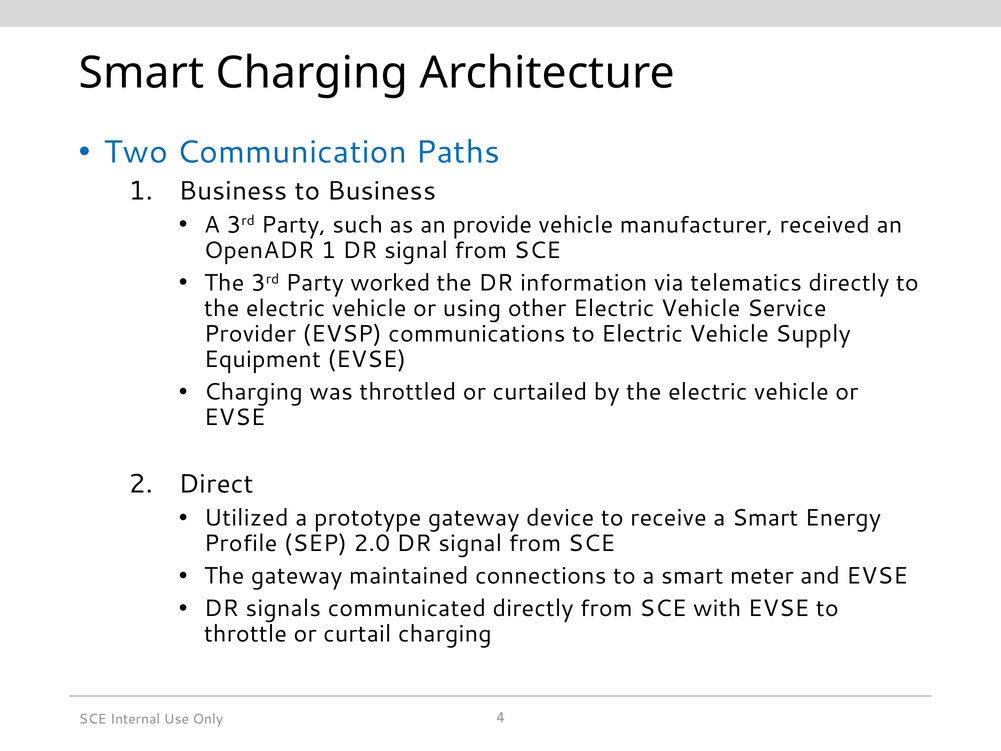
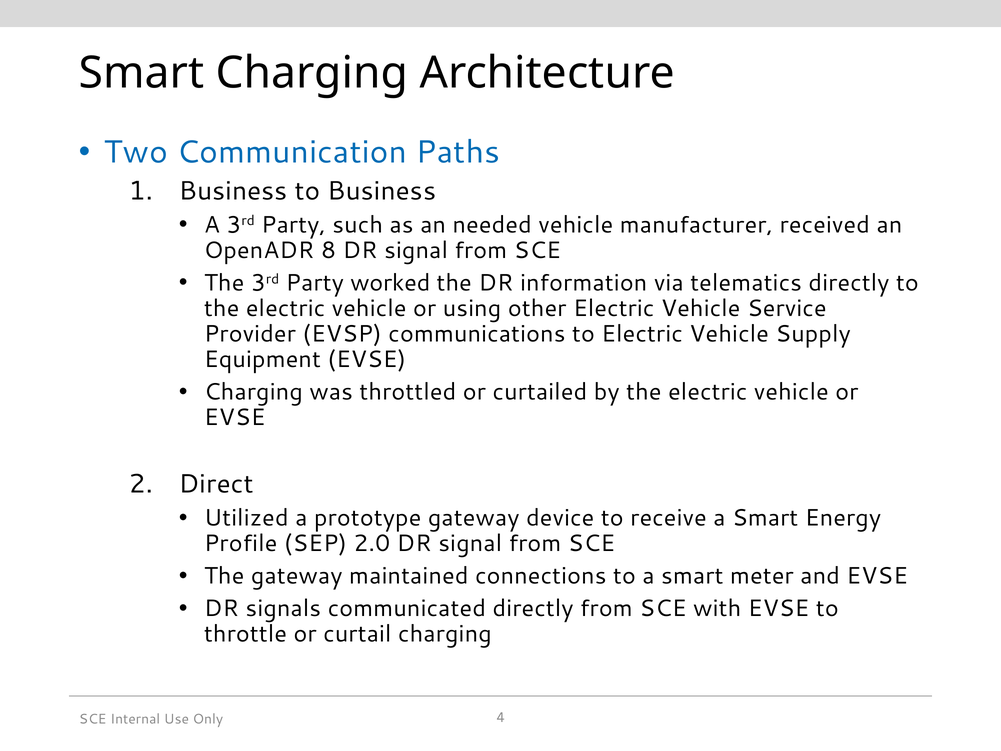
provide: provide -> needed (492, 225)
OpenADR 1: 1 -> 8 (329, 250)
